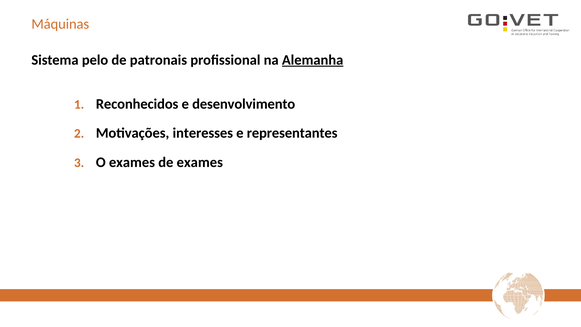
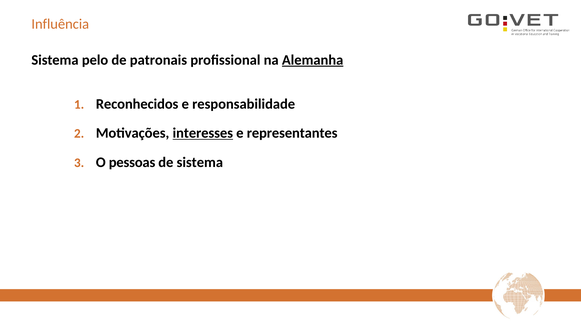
Máquinas: Máquinas -> Influência (60, 24)
desenvolvimento: desenvolvimento -> responsabilidade (244, 104)
interesses underline: none -> present (203, 133)
O exames: exames -> pessoas (132, 162)
de exames: exames -> sistema (200, 162)
